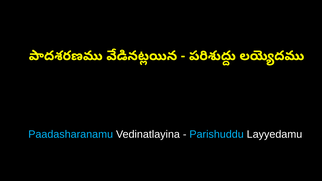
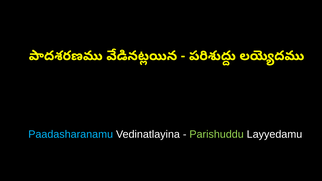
Parishuddu colour: light blue -> light green (217, 134)
